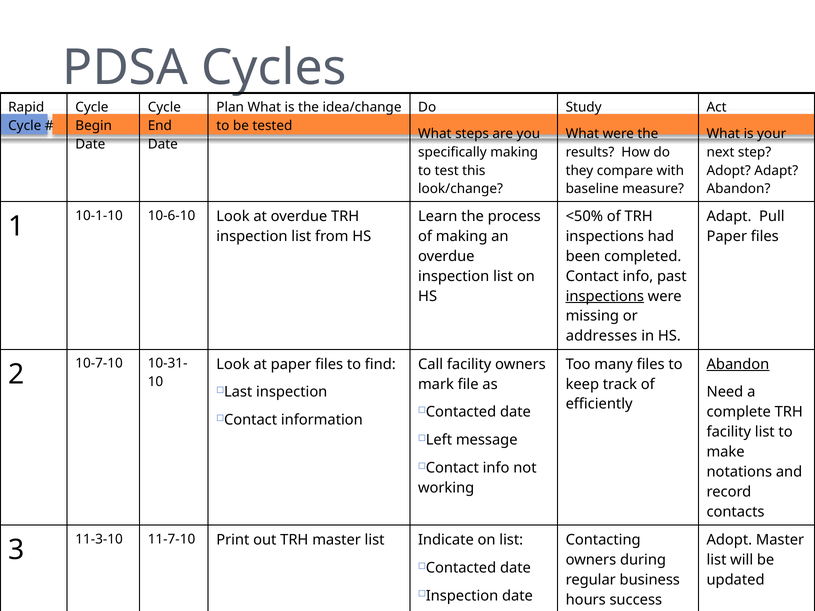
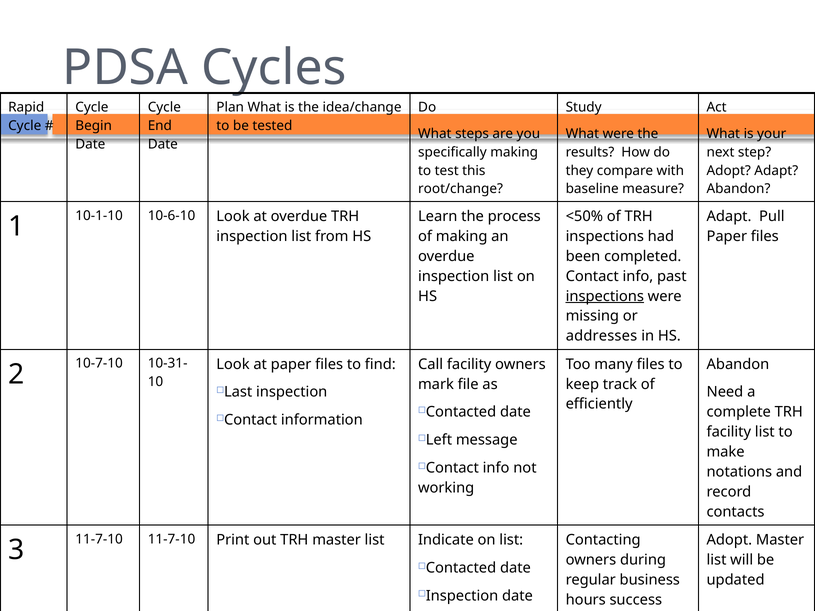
look/change: look/change -> root/change (461, 189)
Abandon underline: present -> none (738, 364)
3 11-3-10: 11-3-10 -> 11-7-10 (99, 539)
